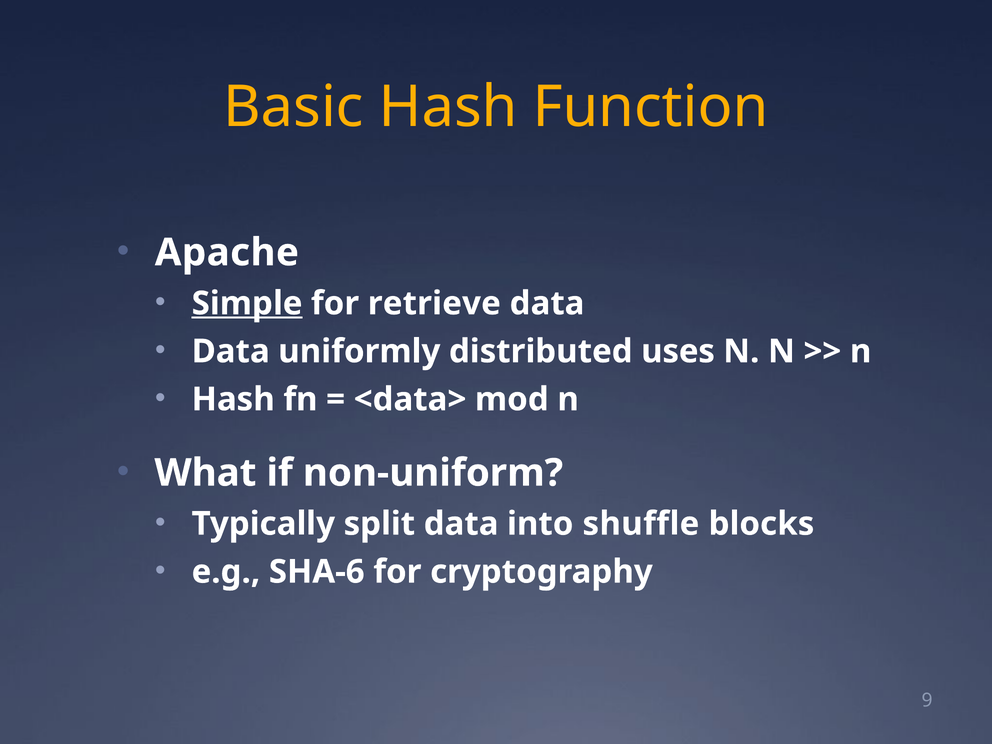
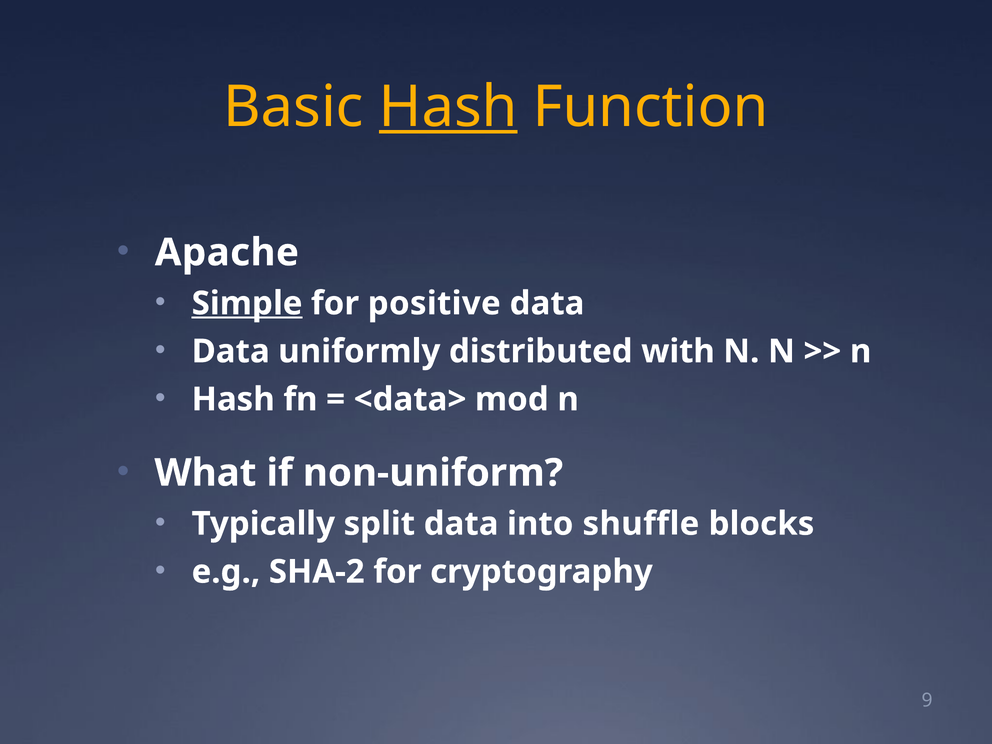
Hash underline: none -> present (448, 107)
retrieve: retrieve -> positive (434, 303)
uses: uses -> with (678, 351)
SHA-6: SHA-6 -> SHA-2 (317, 572)
